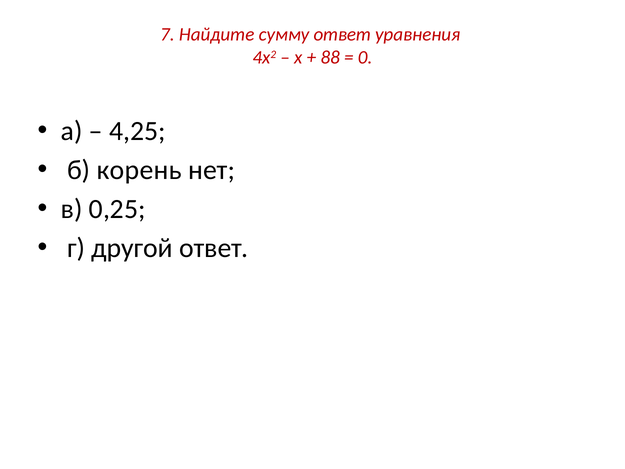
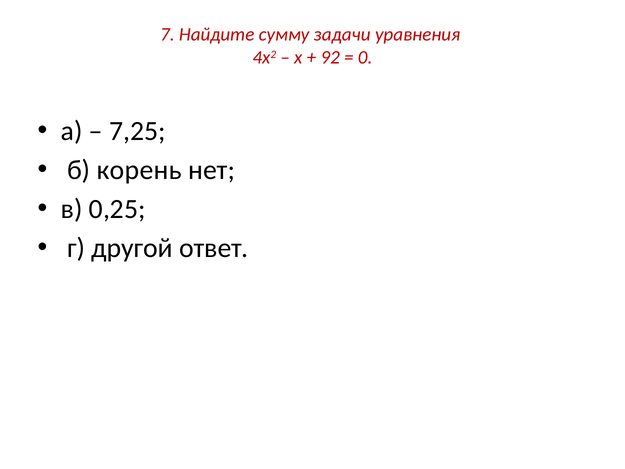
сумму ответ: ответ -> задачи (342, 35)
88: 88 -> 92 (330, 58)
4,25: 4,25 -> 7,25 (137, 131)
